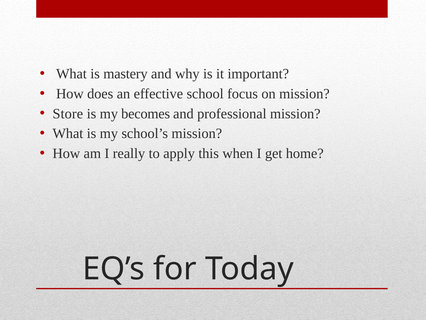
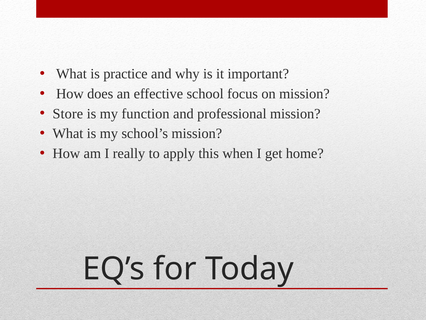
mastery: mastery -> practice (125, 74)
becomes: becomes -> function (146, 114)
